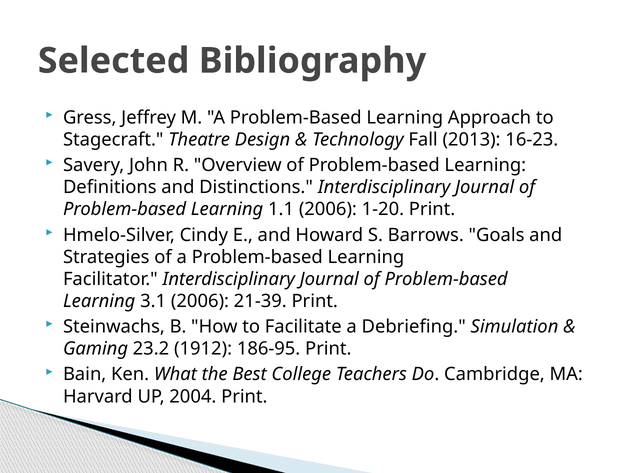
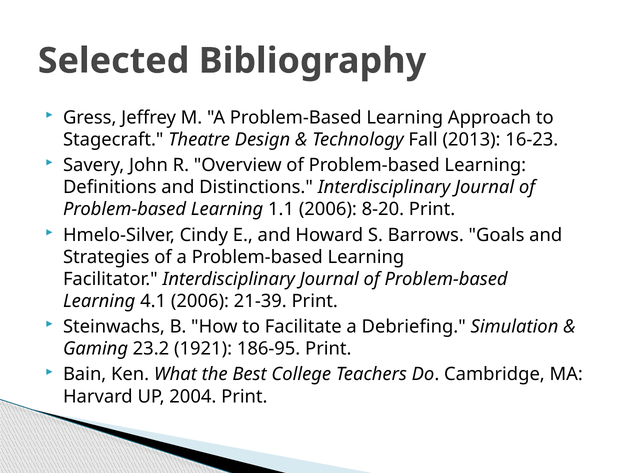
1-20: 1-20 -> 8-20 (383, 210)
3.1: 3.1 -> 4.1 (153, 301)
1912: 1912 -> 1921 (203, 349)
